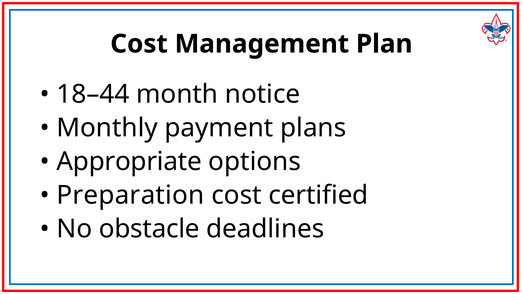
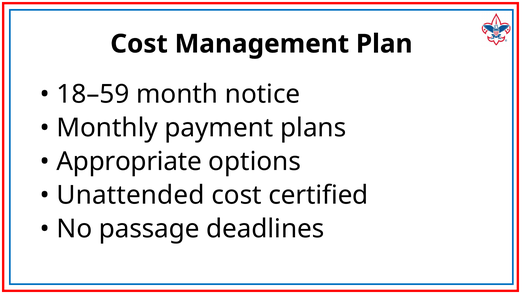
18–44: 18–44 -> 18–59 (93, 94)
Preparation: Preparation -> Unattended (130, 195)
obstacle: obstacle -> passage (149, 229)
